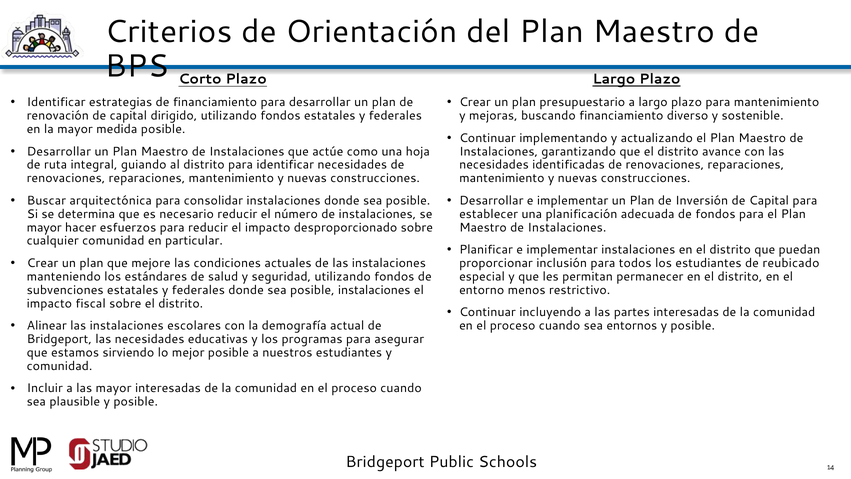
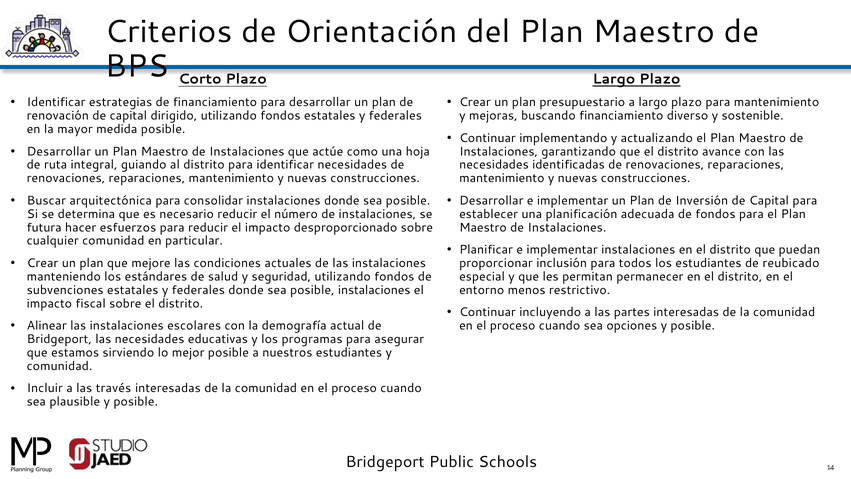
mayor: mayor -> futura (44, 227)
entornos: entornos -> opciones (632, 326)
las mayor: mayor -> través (114, 388)
